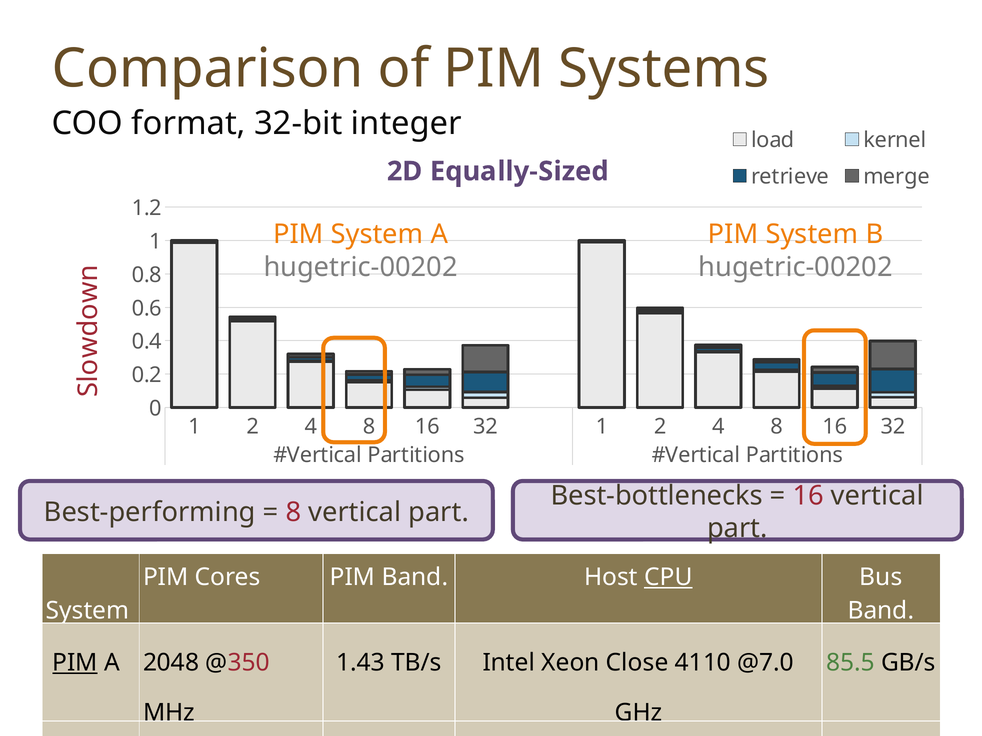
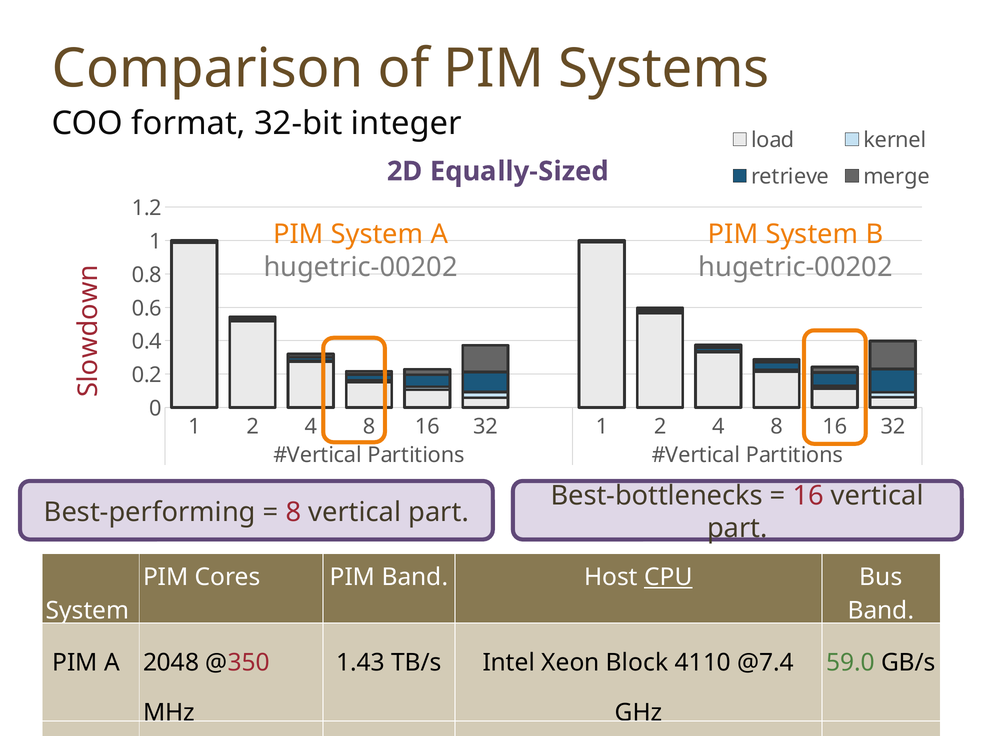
PIM underline: present -> none (75, 663)
Close: Close -> Block (637, 663)
@7.0: @7.0 -> @7.4 (766, 663)
85.5: 85.5 -> 59.0 (850, 663)
